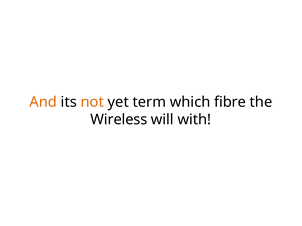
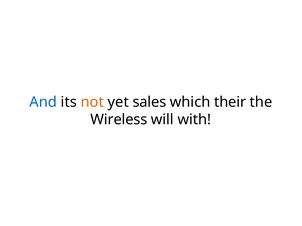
And colour: orange -> blue (43, 102)
term: term -> sales (149, 102)
fibre: fibre -> their (230, 102)
